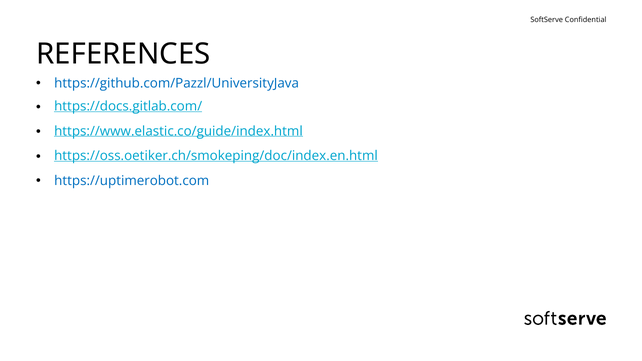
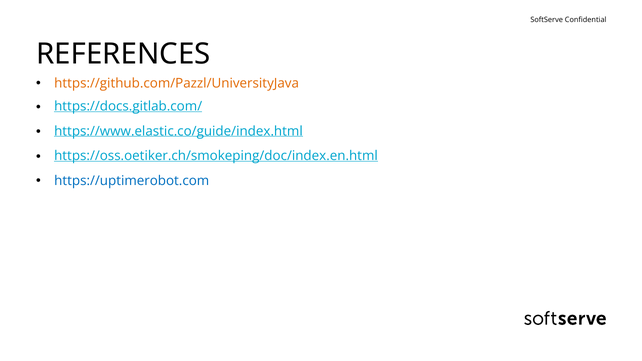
https://github.com/Pazzl/UniversityJava colour: blue -> orange (177, 84)
